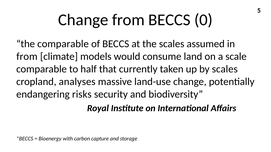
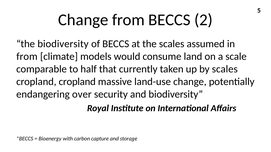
0: 0 -> 2 (203, 20)
the comparable: comparable -> biodiversity (63, 44)
cropland analyses: analyses -> cropland (77, 82)
risks: risks -> over (82, 95)
